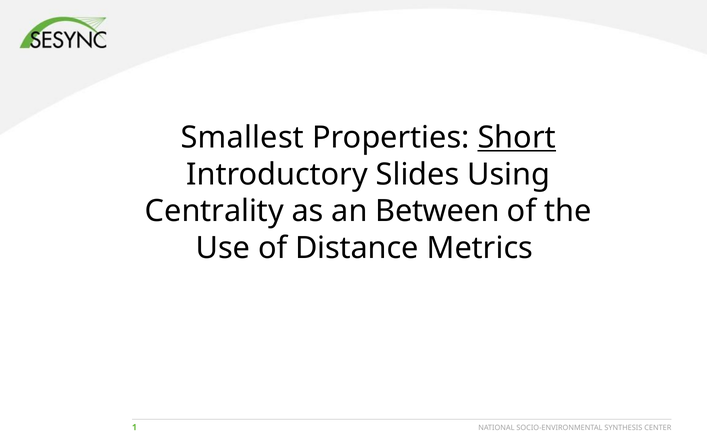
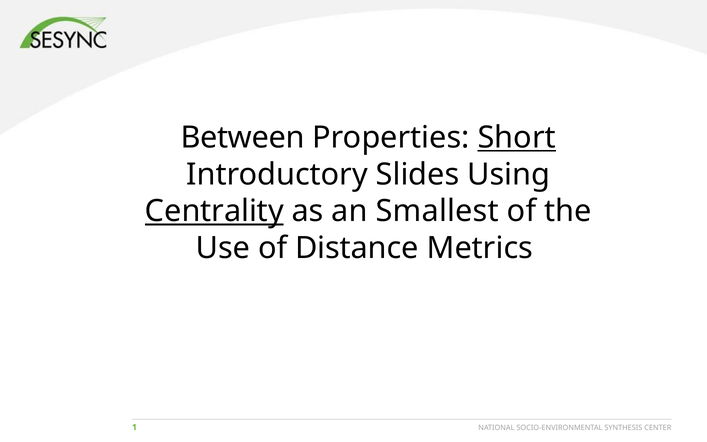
Smallest: Smallest -> Between (243, 137)
Centrality underline: none -> present (214, 211)
Between: Between -> Smallest (437, 211)
